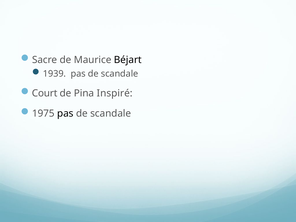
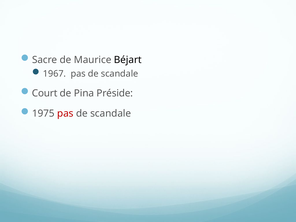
1939: 1939 -> 1967 (54, 74)
Inspiré: Inspiré -> Préside (115, 93)
pas colour: black -> red (65, 113)
